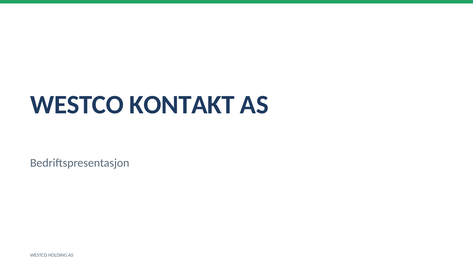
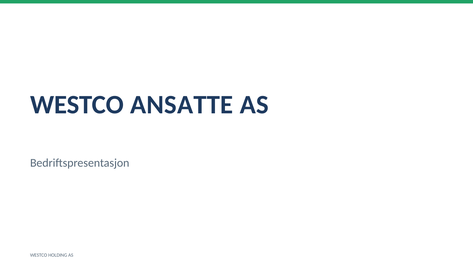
KONTAKT: KONTAKT -> ANSATTE (182, 105)
